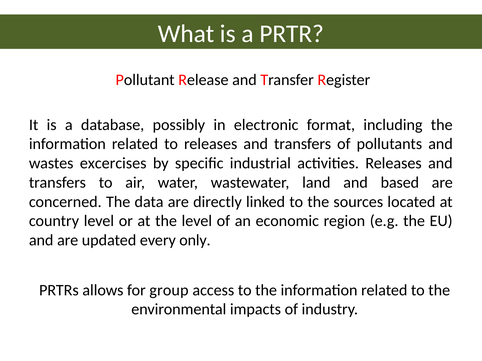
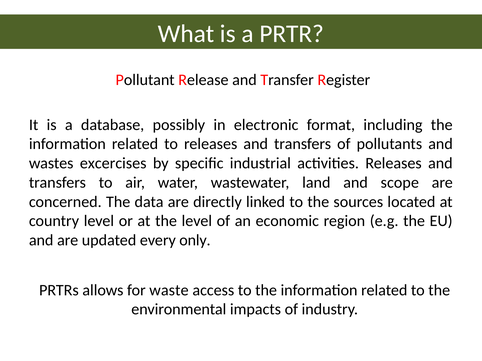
based: based -> scope (400, 183)
group: group -> waste (169, 291)
